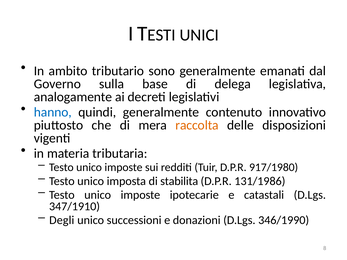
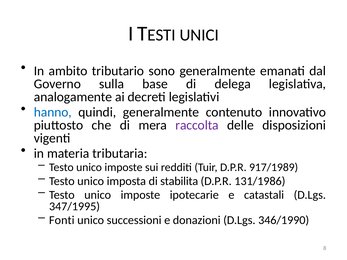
raccolta colour: orange -> purple (197, 125)
917/1980: 917/1980 -> 917/1989 (274, 168)
347/1910: 347/1910 -> 347/1995 (74, 207)
Degli: Degli -> Fonti (62, 220)
